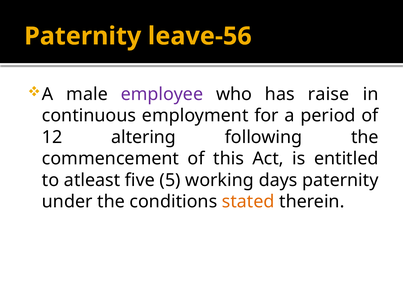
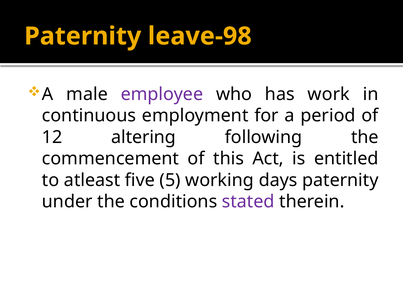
leave-56: leave-56 -> leave-98 (200, 36)
raise: raise -> work (329, 94)
stated colour: orange -> purple (248, 202)
